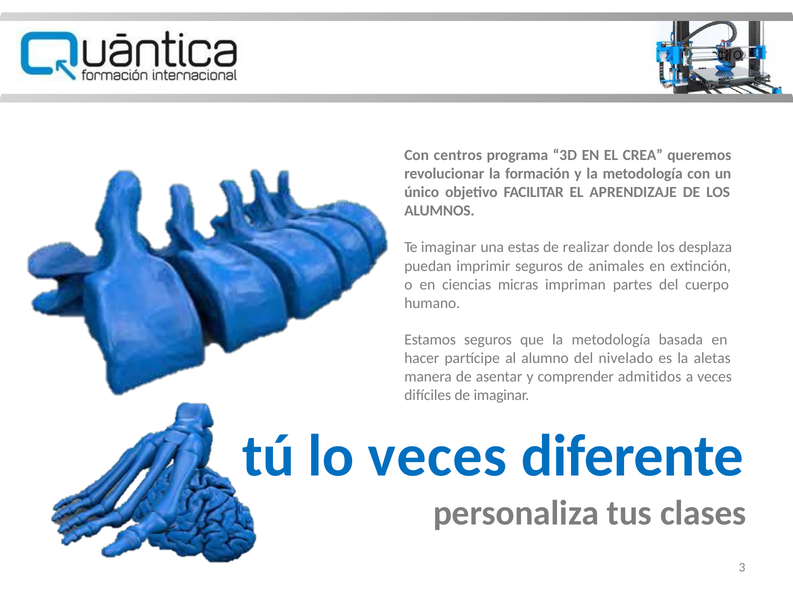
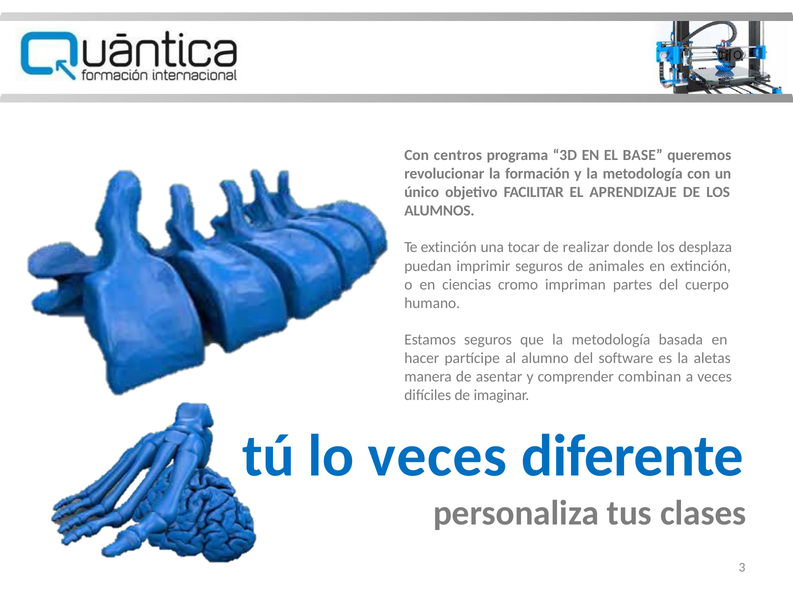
CREA: CREA -> BASE (643, 155)
imaginar: imaginar -> extinción (449, 247)
estas: estas -> tocar (524, 247)
micras: micras -> cromo (518, 284)
nivelado: nivelado -> software (626, 358)
admitidos: admitidos -> combinan (650, 377)
